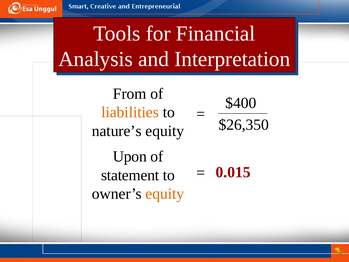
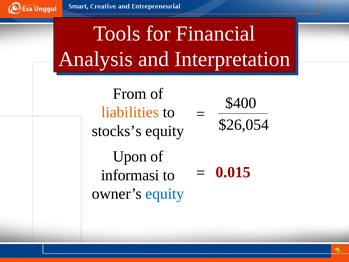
$26,350: $26,350 -> $26,054 (244, 125)
nature’s: nature’s -> stocks’s (117, 131)
statement: statement -> informasi (130, 175)
equity colour: orange -> blue (165, 194)
